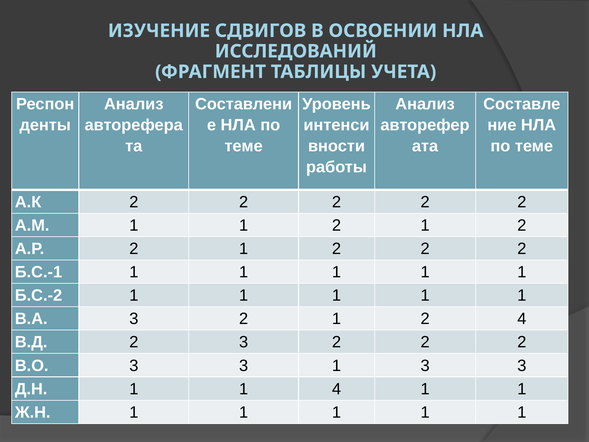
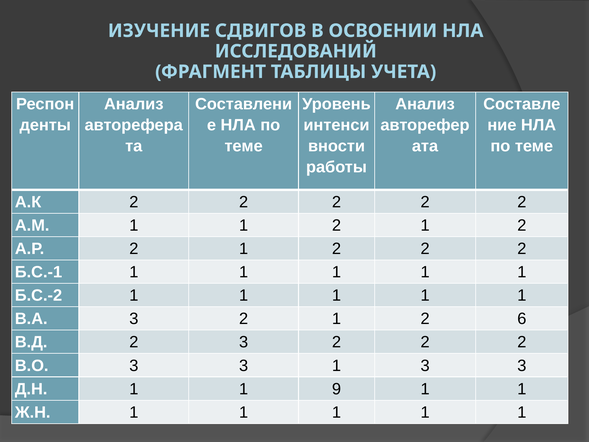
2 4: 4 -> 6 (522, 319)
1 4: 4 -> 9 (337, 389)
